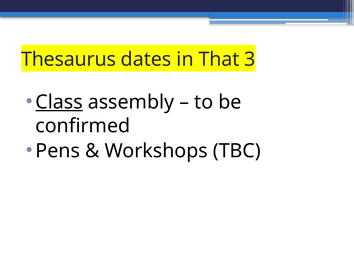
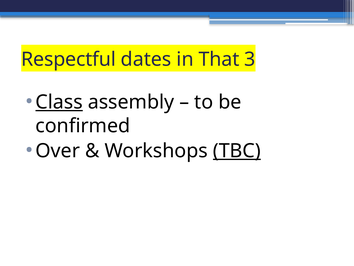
Thesaurus: Thesaurus -> Respectful (69, 59)
Pens: Pens -> Over (58, 151)
TBC underline: none -> present (237, 151)
